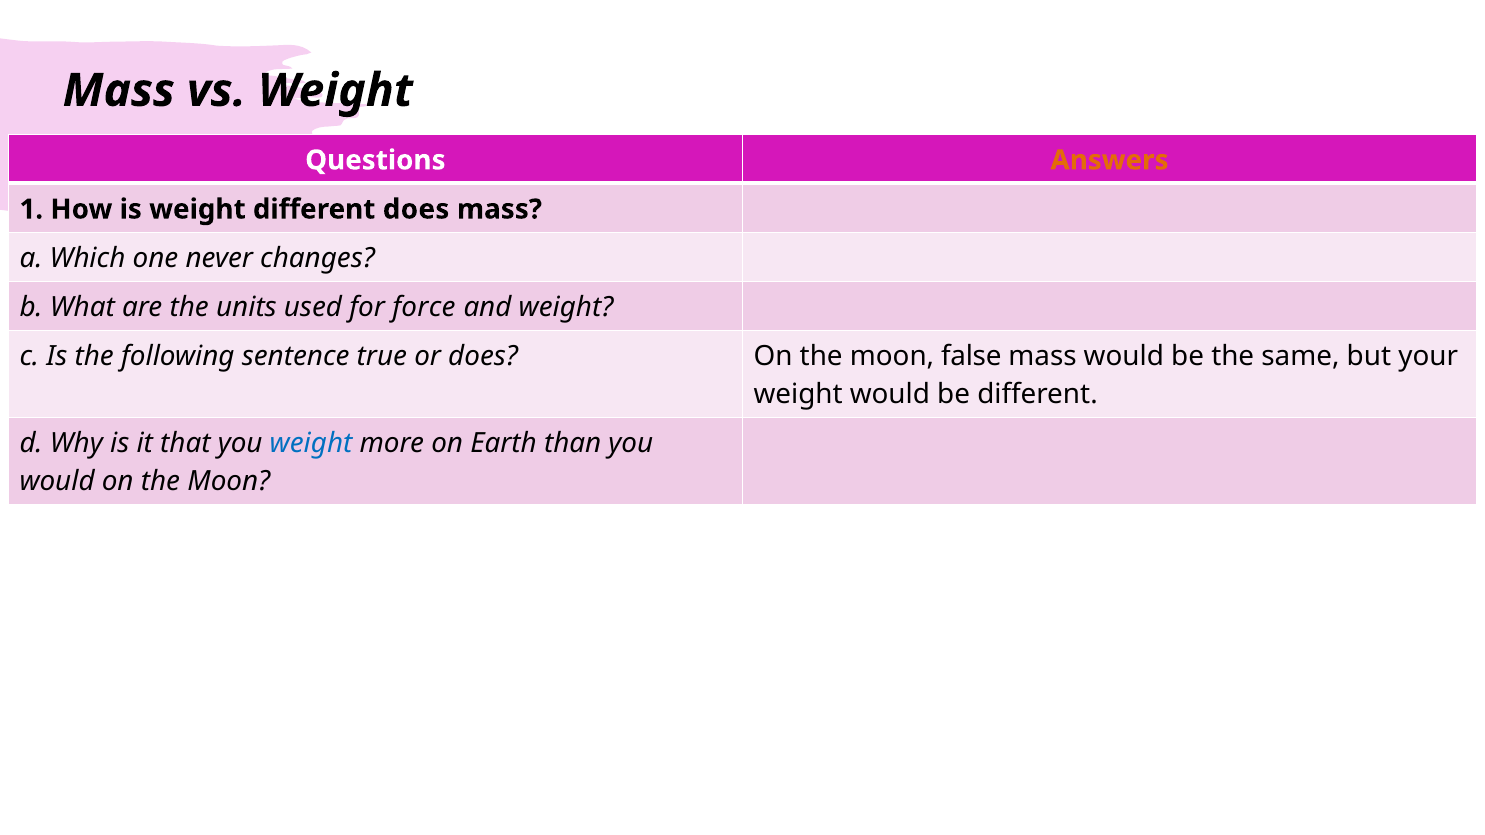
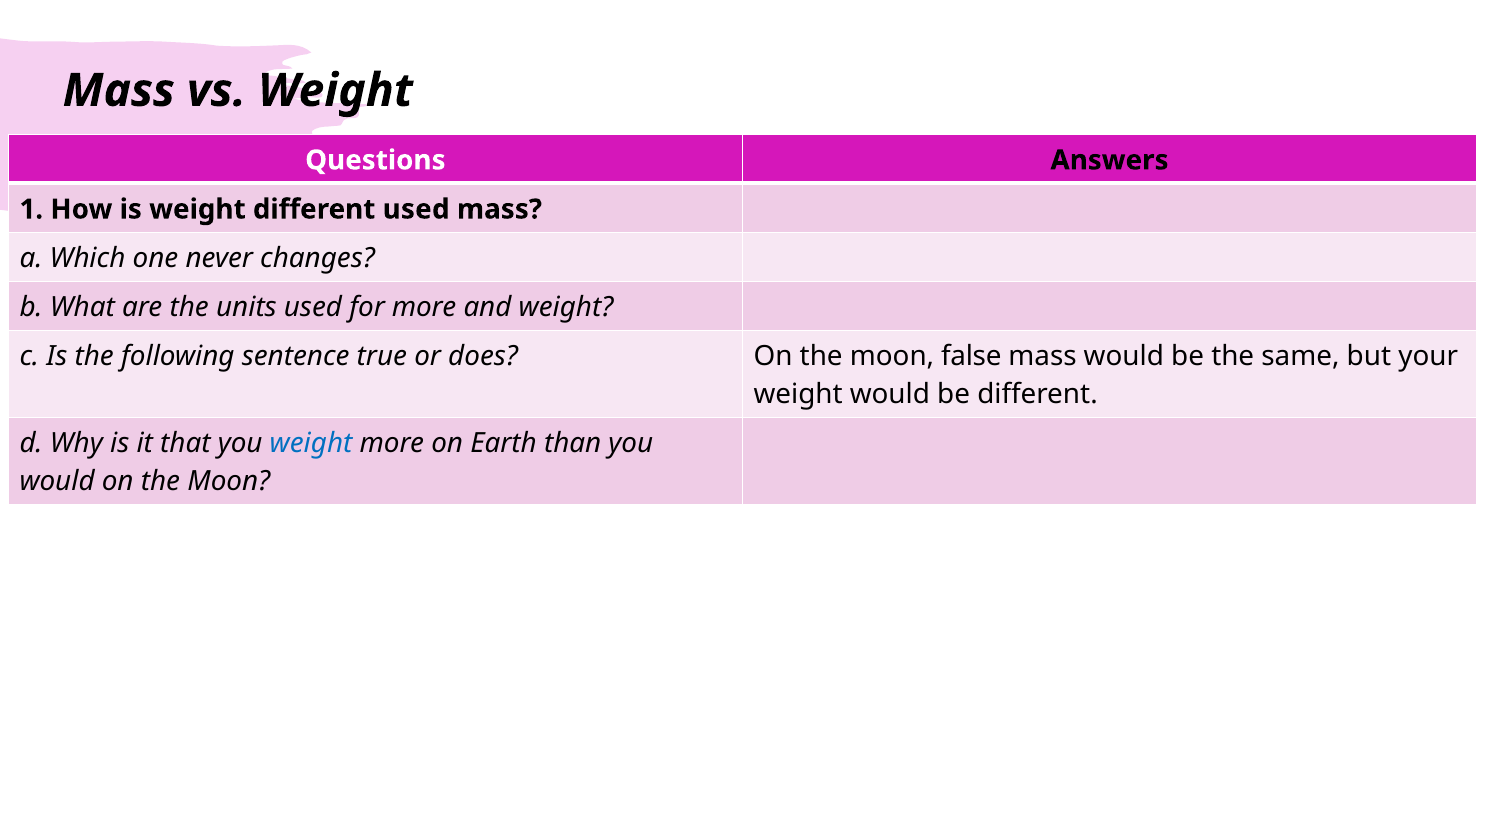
Answers colour: orange -> black (1110, 160)
different does: does -> used (416, 209)
for force: force -> more (424, 308)
